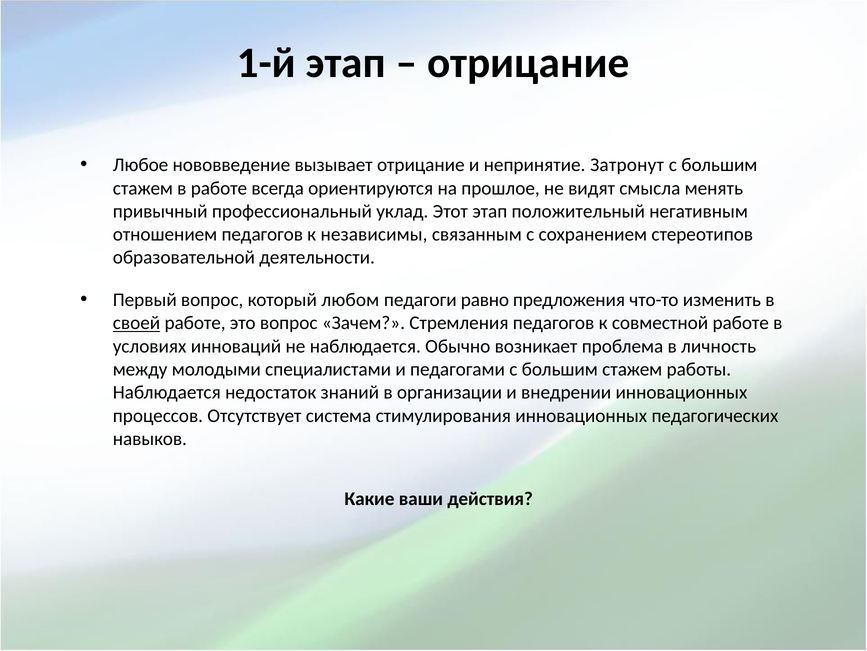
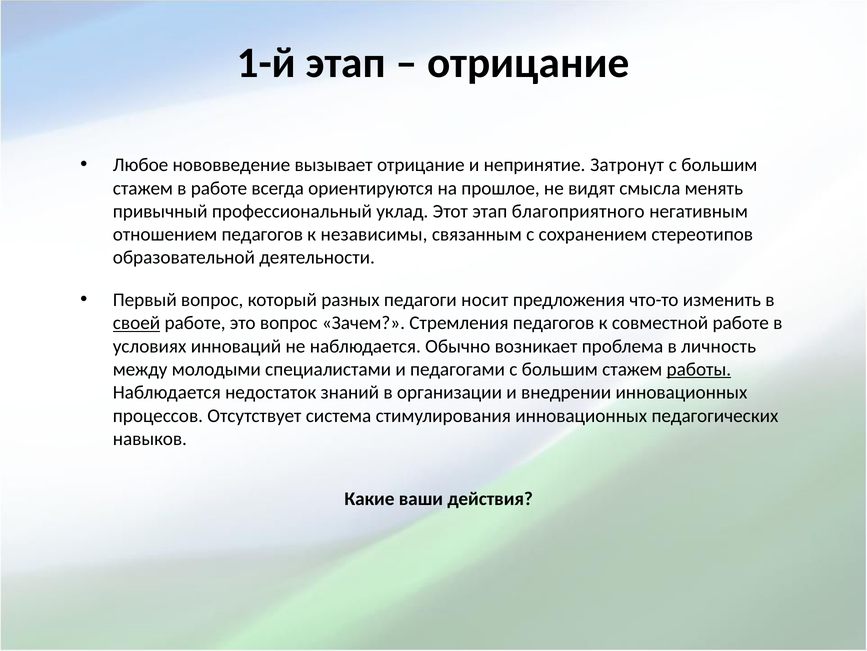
положительный: положительный -> благоприятного (578, 211)
любом: любом -> разных (350, 300)
равно: равно -> носит (485, 300)
работы underline: none -> present (699, 369)
